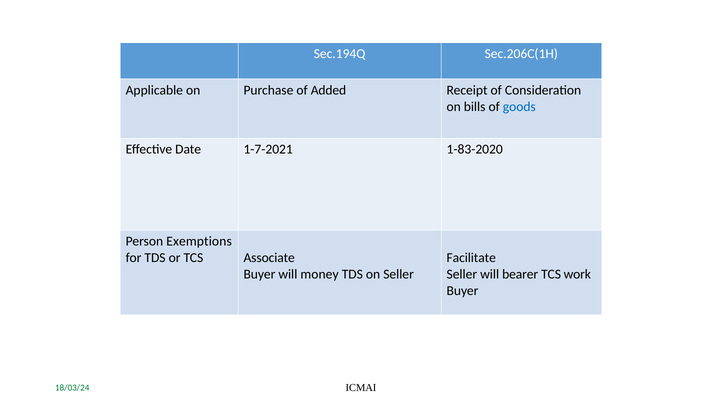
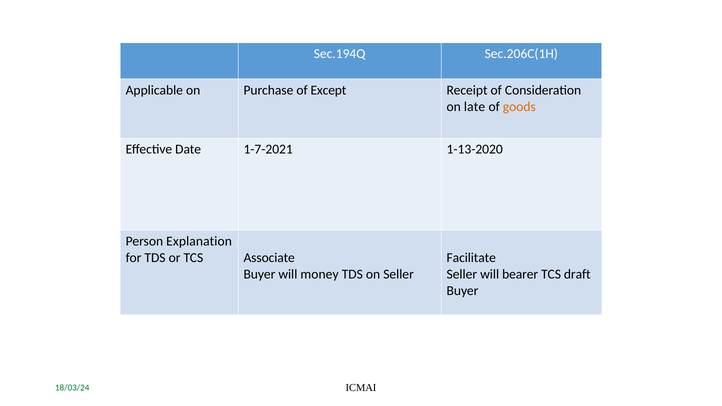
Added: Added -> Except (328, 90)
bills: bills -> late (475, 107)
goods colour: blue -> orange (519, 107)
1-83-2020: 1-83-2020 -> 1-13-2020 (475, 150)
Exemptions: Exemptions -> Explanation (199, 241)
work: work -> draft (577, 274)
